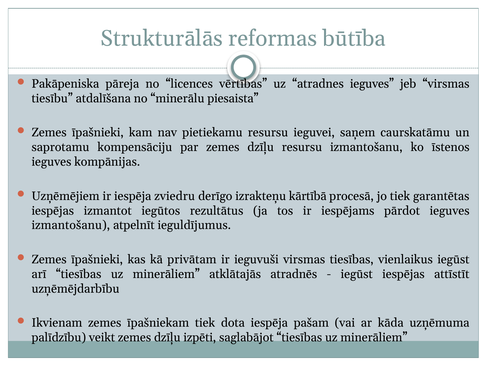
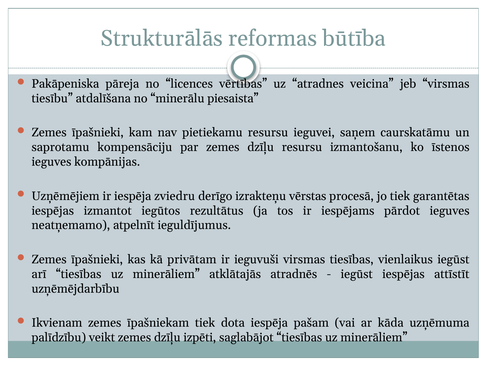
atradnes ieguves: ieguves -> veicina (372, 84)
kārtībā: kārtībā -> vērstas (308, 196)
izmantošanu: izmantošanu -> neatņemamo (71, 225)
